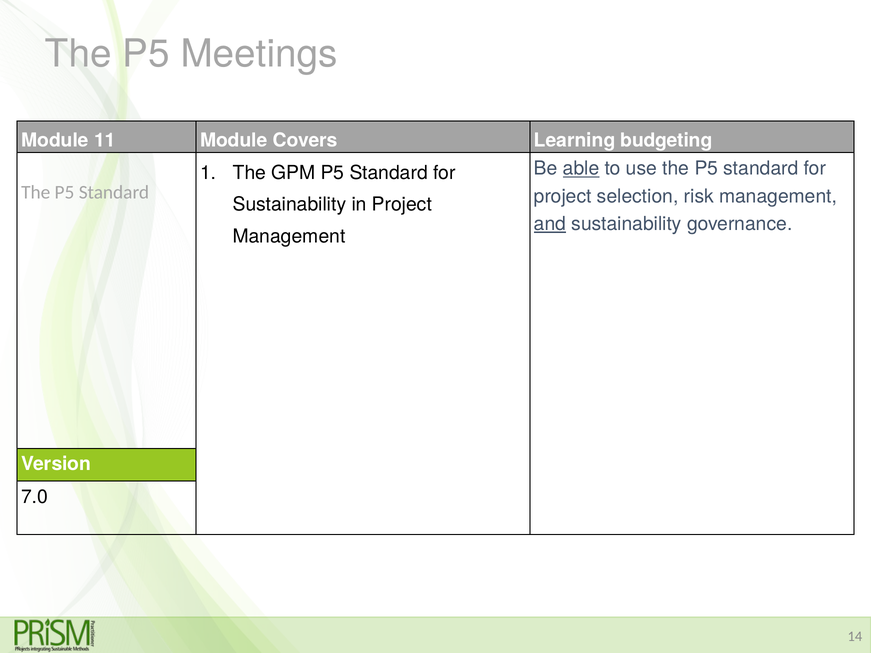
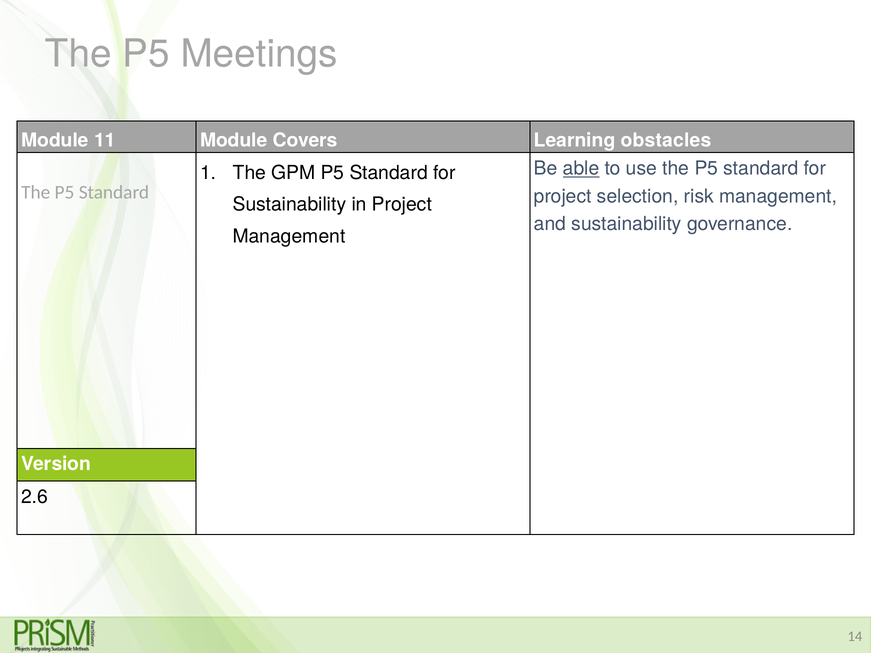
budgeting: budgeting -> obstacles (666, 140)
and underline: present -> none (550, 224)
7.0: 7.0 -> 2.6 (35, 497)
